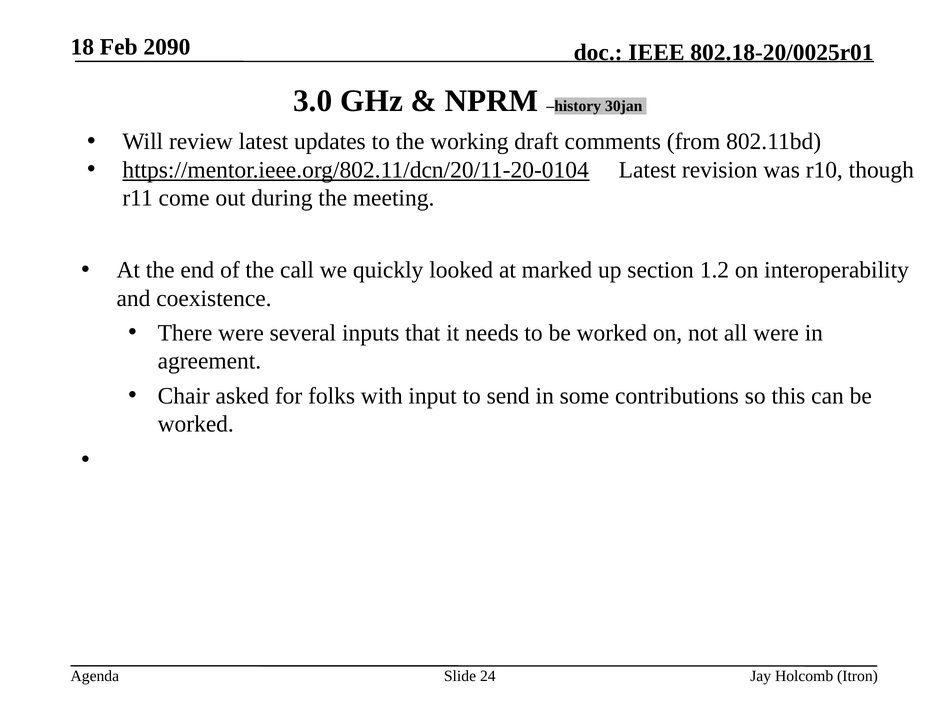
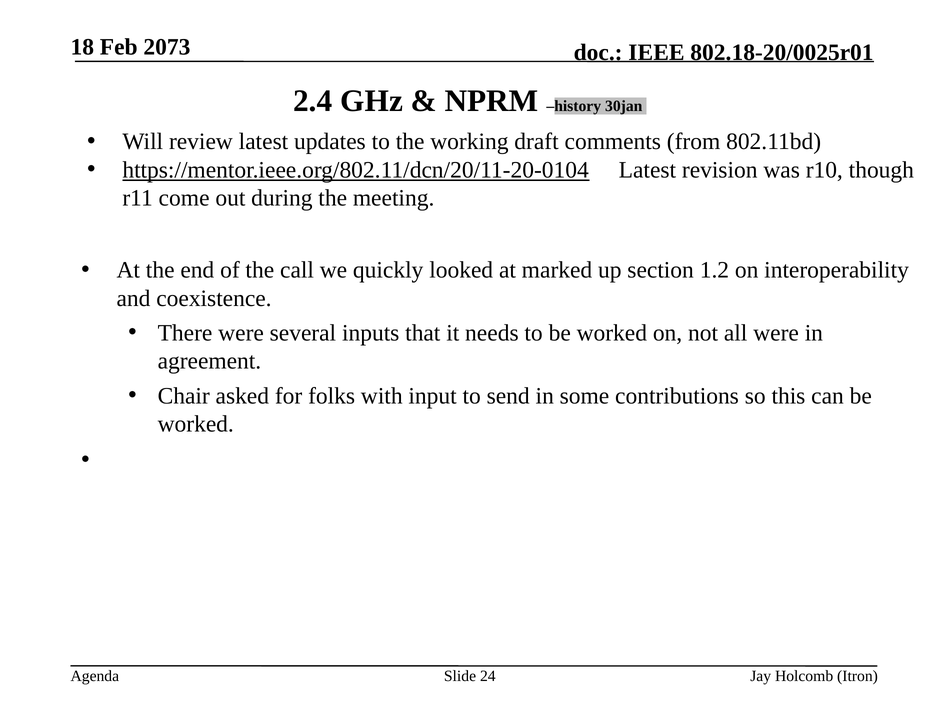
2090: 2090 -> 2073 (167, 47)
3.0: 3.0 -> 2.4 (313, 101)
